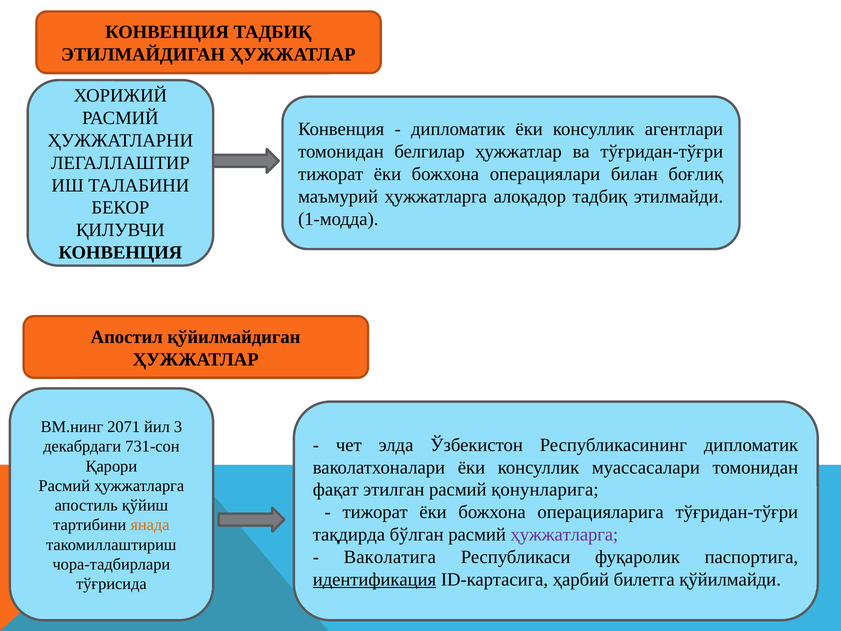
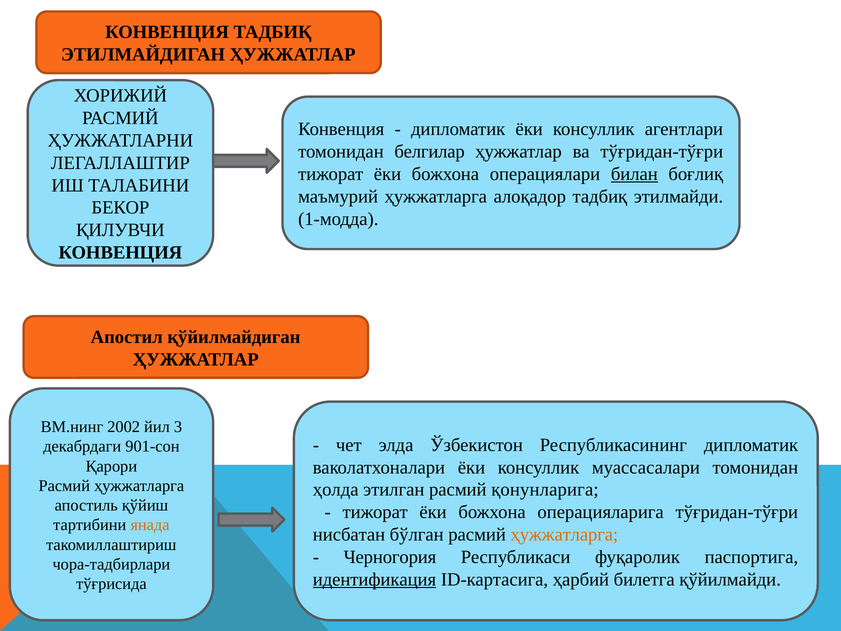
билан underline: none -> present (634, 174)
2071: 2071 -> 2002 (124, 427)
731-сон: 731-сон -> 901-сон (152, 446)
фақат: фақат -> ҳолда (336, 490)
тақдирда: тақдирда -> нисбатан (349, 534)
ҳужжатларга colour: purple -> orange (564, 534)
Ваколатига: Ваколатига -> Черногория (390, 557)
